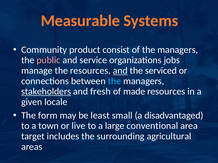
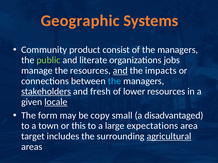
Measurable: Measurable -> Geographic (80, 21)
public colour: pink -> light green (48, 60)
service: service -> literate (93, 60)
serviced: serviced -> impacts (161, 71)
made: made -> lower (134, 92)
locale underline: none -> present (56, 102)
least: least -> copy (100, 116)
live: live -> this (79, 126)
conventional: conventional -> expectations (152, 126)
agricultural underline: none -> present (169, 137)
